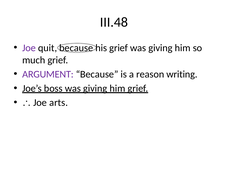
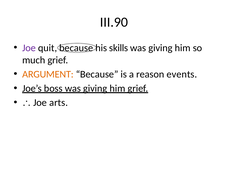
III.48: III.48 -> III.90 (114, 22)
grief: grief -> skills (119, 48)
ARGUMENT colour: purple -> orange (48, 74)
writing: writing -> events (182, 74)
